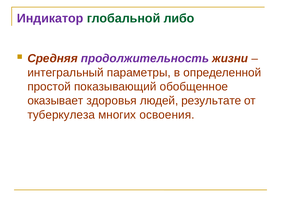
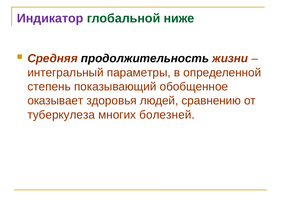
либо: либо -> ниже (179, 18)
продолжительность colour: purple -> black (145, 58)
простой: простой -> степень (49, 87)
результате: результате -> сравнению (211, 101)
освоения: освоения -> болезней (167, 115)
